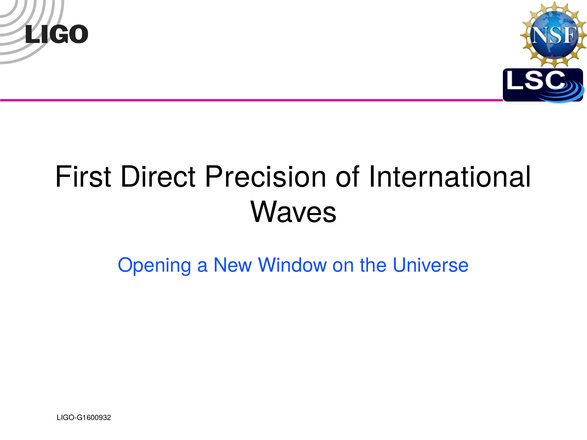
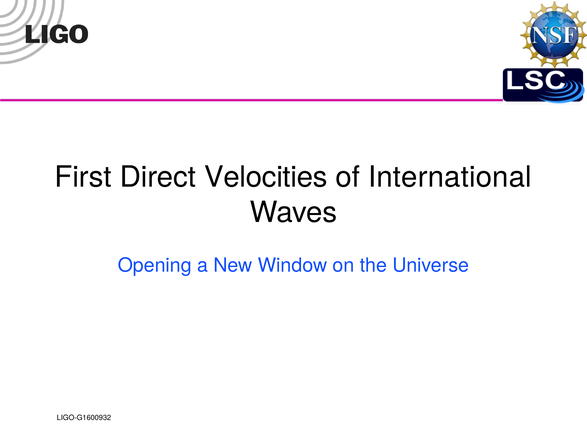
Precision: Precision -> Velocities (266, 177)
